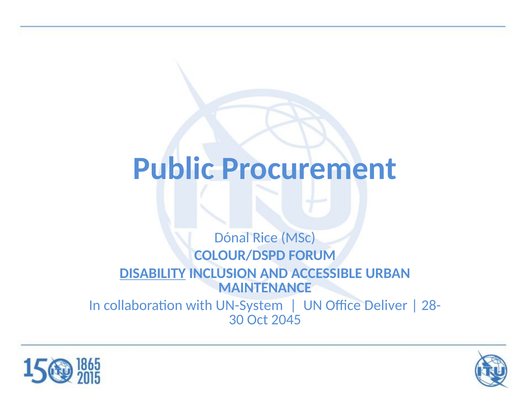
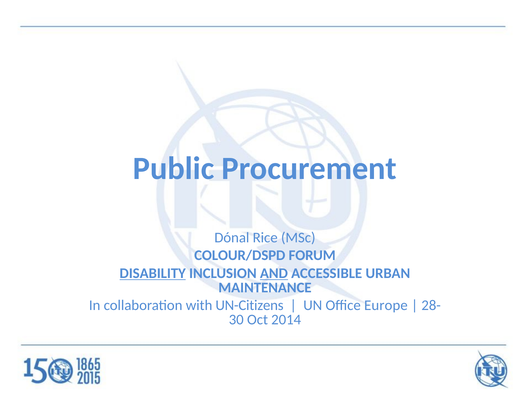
AND underline: none -> present (274, 273)
UN-System: UN-System -> UN-Citizens (249, 305)
Deliver: Deliver -> Europe (386, 305)
2045: 2045 -> 2014 (286, 319)
